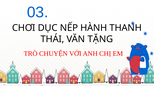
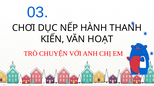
THÁI: THÁI -> KIẾN (52, 39)
TẶNG: TẶNG -> HOẠT (100, 39)
